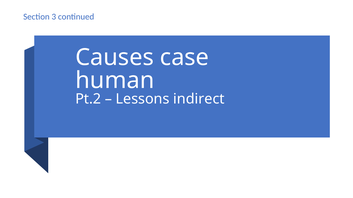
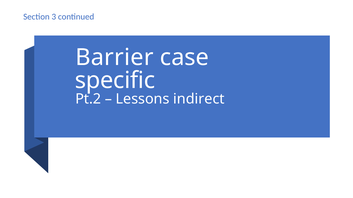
Causes: Causes -> Barrier (114, 58)
human: human -> specific (115, 81)
